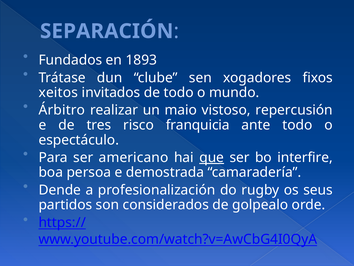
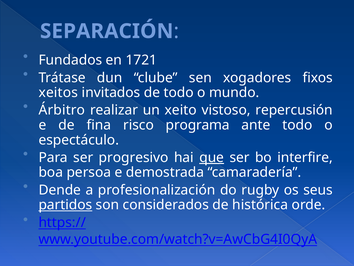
1893: 1893 -> 1721 (141, 60)
maio: maio -> xeito (181, 110)
tres: tres -> fina (99, 125)
franquicia: franquicia -> programa (198, 125)
americano: americano -> progresivo (134, 157)
partidos underline: none -> present (65, 205)
golpealo: golpealo -> histórica (260, 205)
